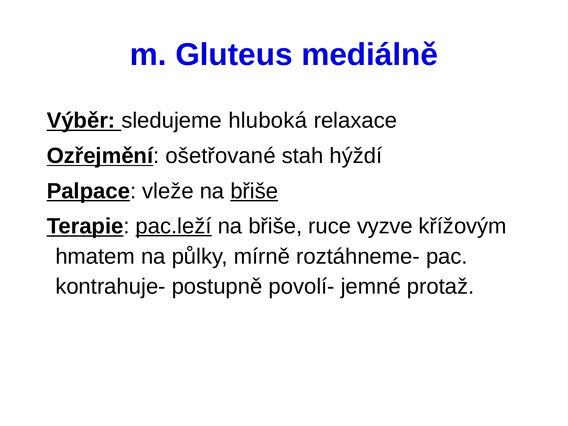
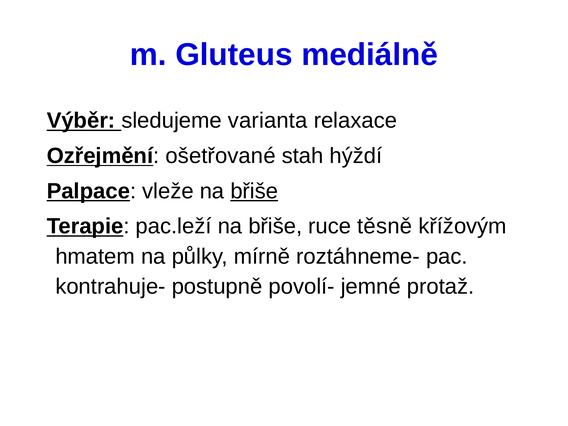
hluboká: hluboká -> varianta (268, 121)
pac.leží underline: present -> none (174, 226)
vyzve: vyzve -> těsně (385, 226)
